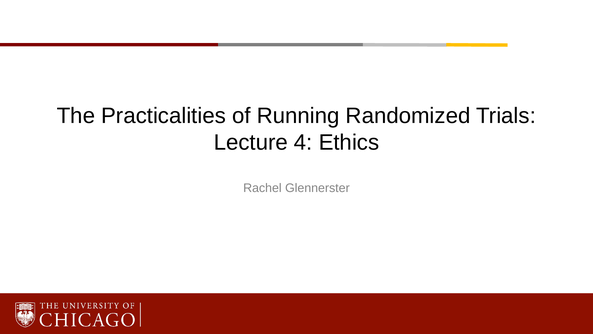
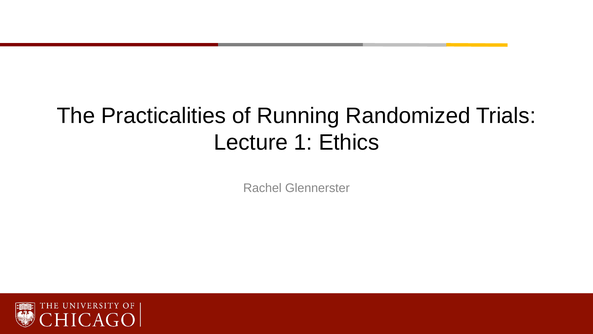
4: 4 -> 1 (303, 142)
